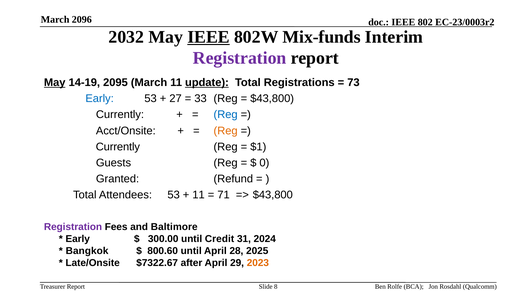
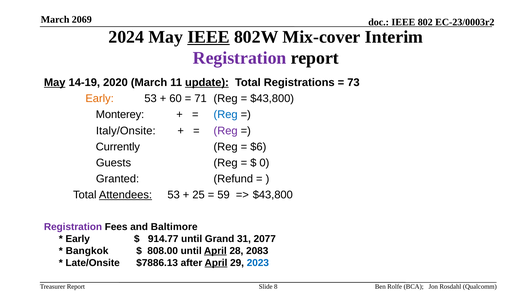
2096: 2096 -> 2069 (82, 20)
2032: 2032 -> 2024 (126, 37)
Mix-funds: Mix-funds -> Mix-cover (322, 37)
2095: 2095 -> 2020 (115, 83)
Early colour: blue -> orange (100, 99)
27: 27 -> 60 (176, 99)
33: 33 -> 71 (201, 99)
Currently: Currently -> Monterey (120, 115)
Acct/Onsite: Acct/Onsite -> Italy/Onsite (126, 131)
Reg colour: orange -> purple (226, 131)
$1: $1 -> $6 (258, 147)
Attendees underline: none -> present (125, 195)
11: 11 -> 25 (199, 195)
71: 71 -> 59 (224, 195)
300.00: 300.00 -> 914.77 (163, 239)
Credit: Credit -> Grand (220, 239)
2024: 2024 -> 2077 (265, 239)
800.60: 800.60 -> 808.00 (163, 251)
April underline: none -> present (215, 251)
2025: 2025 -> 2083 (257, 251)
$7322.67: $7322.67 -> $7886.13 (157, 263)
April underline: none -> present (216, 263)
2023 colour: orange -> blue (258, 263)
